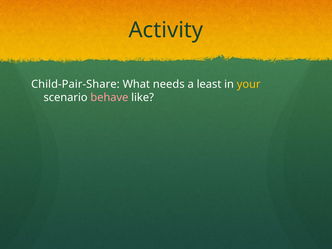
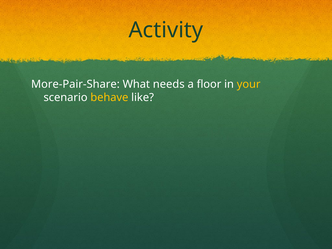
Child-Pair-Share: Child-Pair-Share -> More-Pair-Share (75, 84)
least: least -> floor (209, 84)
behave colour: pink -> yellow (109, 98)
